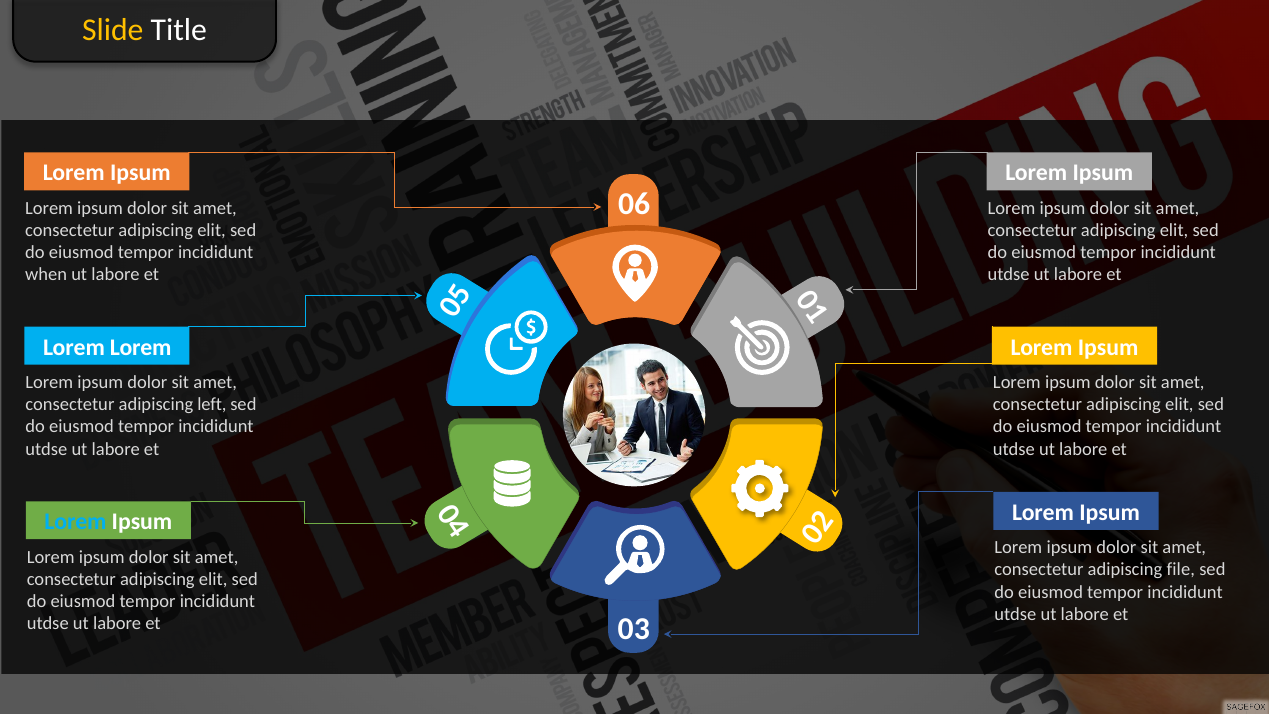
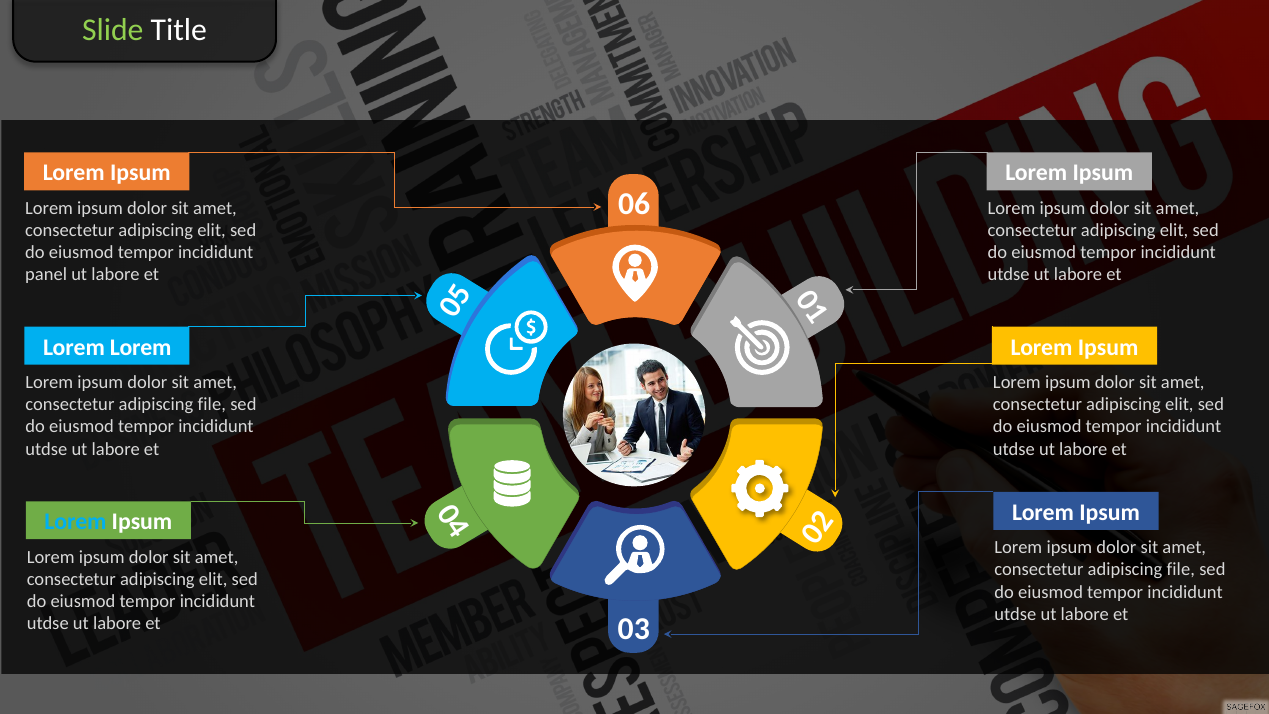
Slide colour: yellow -> light green (113, 30)
when: when -> panel (46, 275)
left: left -> file (212, 404)
